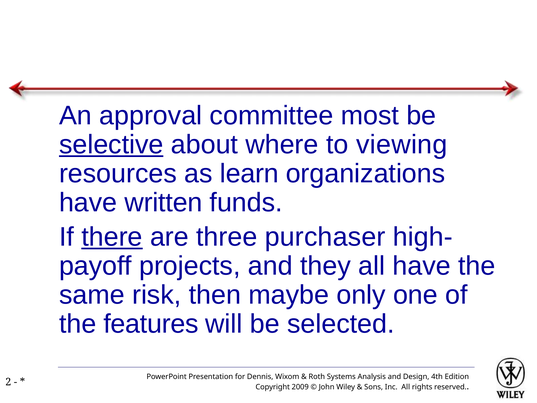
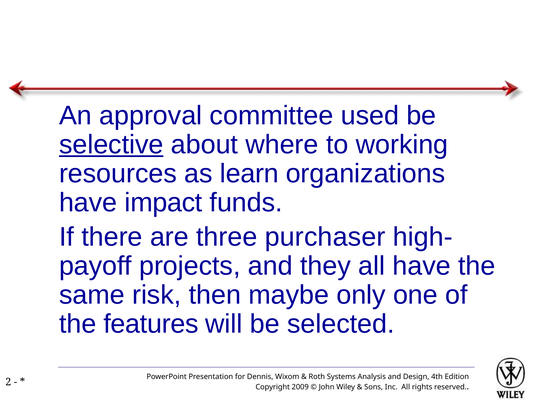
most: most -> used (370, 115)
viewing: viewing -> working (402, 144)
written: written -> impact (164, 202)
there underline: present -> none (112, 237)
